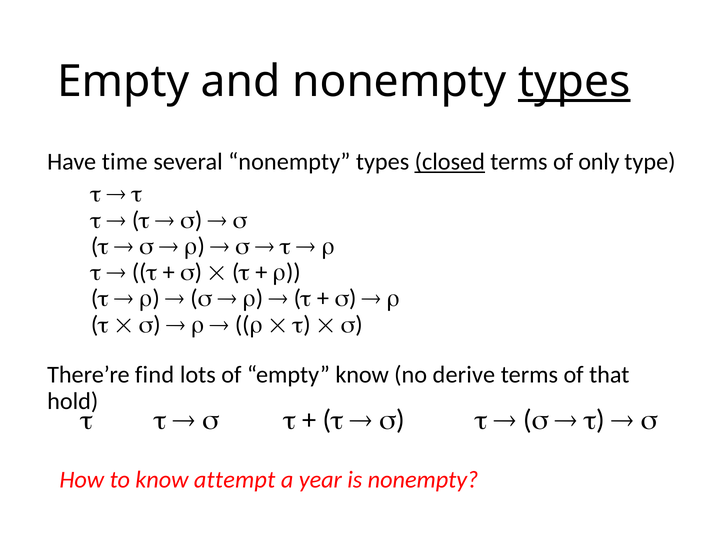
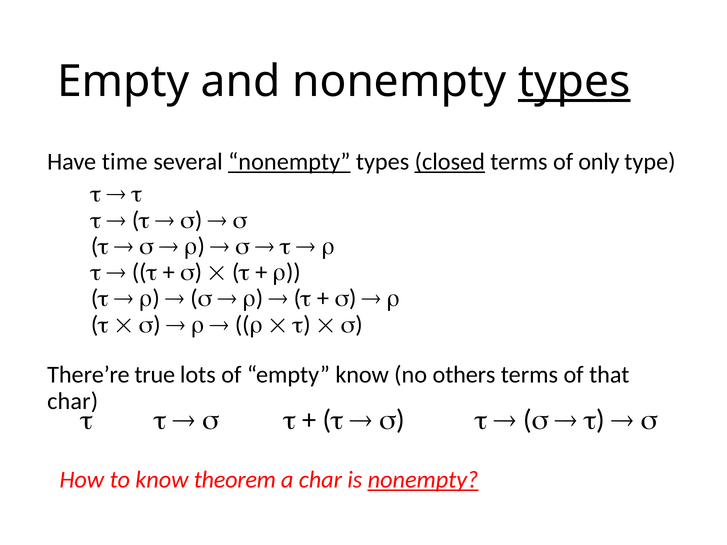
nonempty underline: none -> present (289, 162)
find: find -> true (155, 375)
derive: derive -> others (464, 375)
hold: hold -> char (73, 401)
attempt: attempt -> theorem (235, 480)
a year: year -> char (320, 480)
nonempty underline: none -> present (423, 480)
